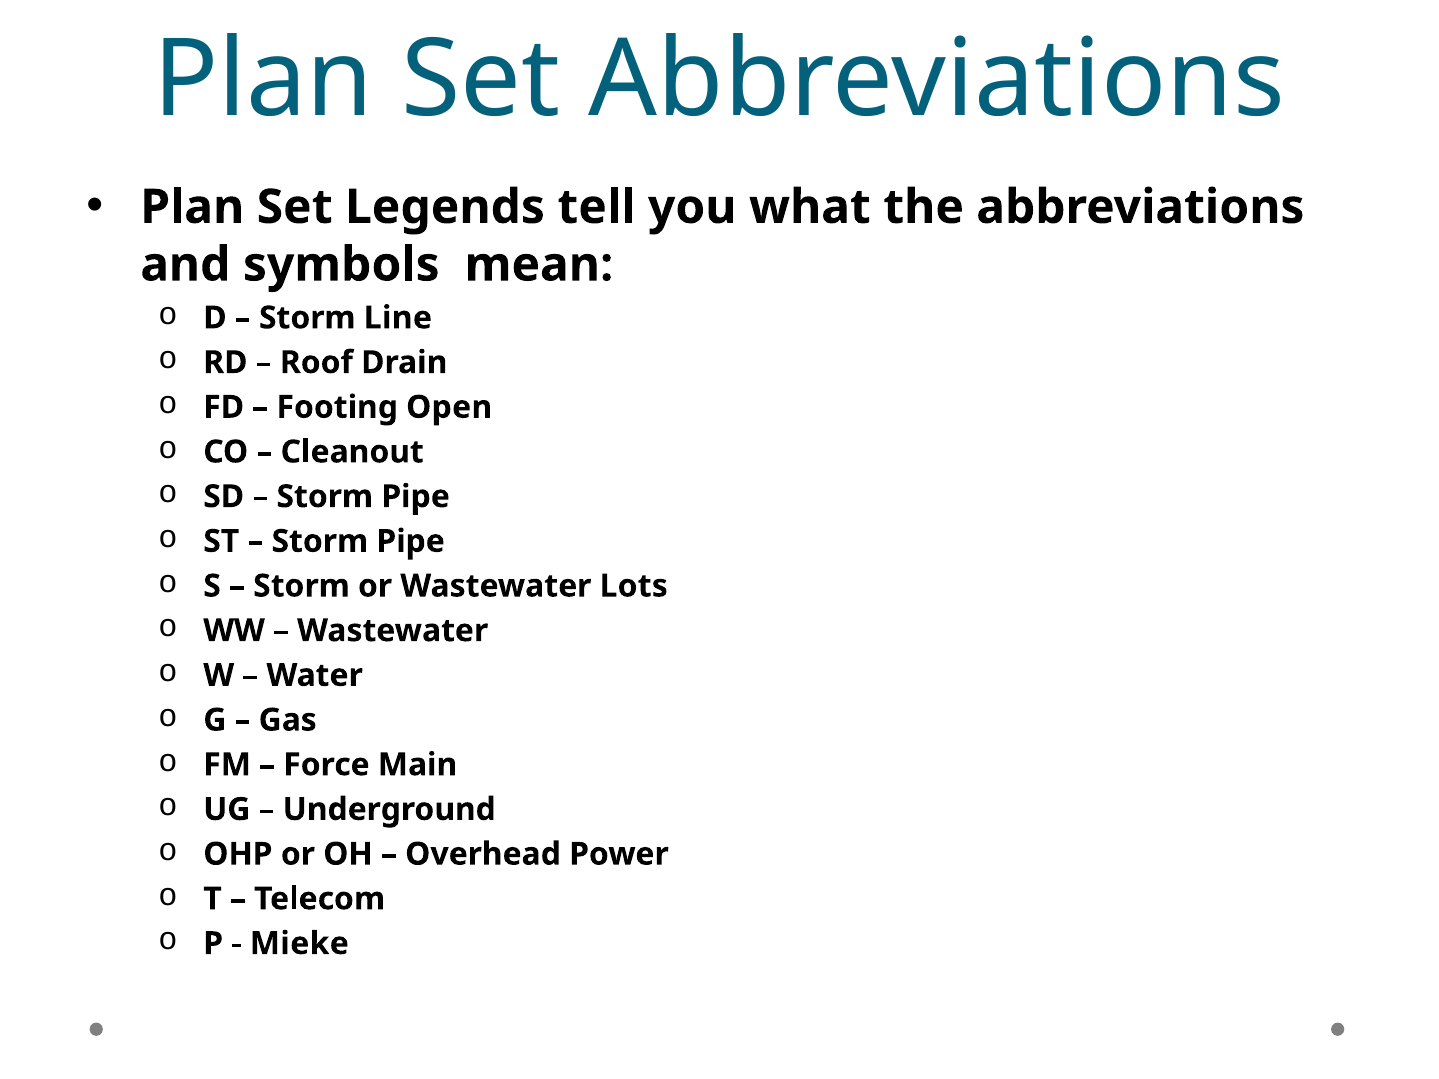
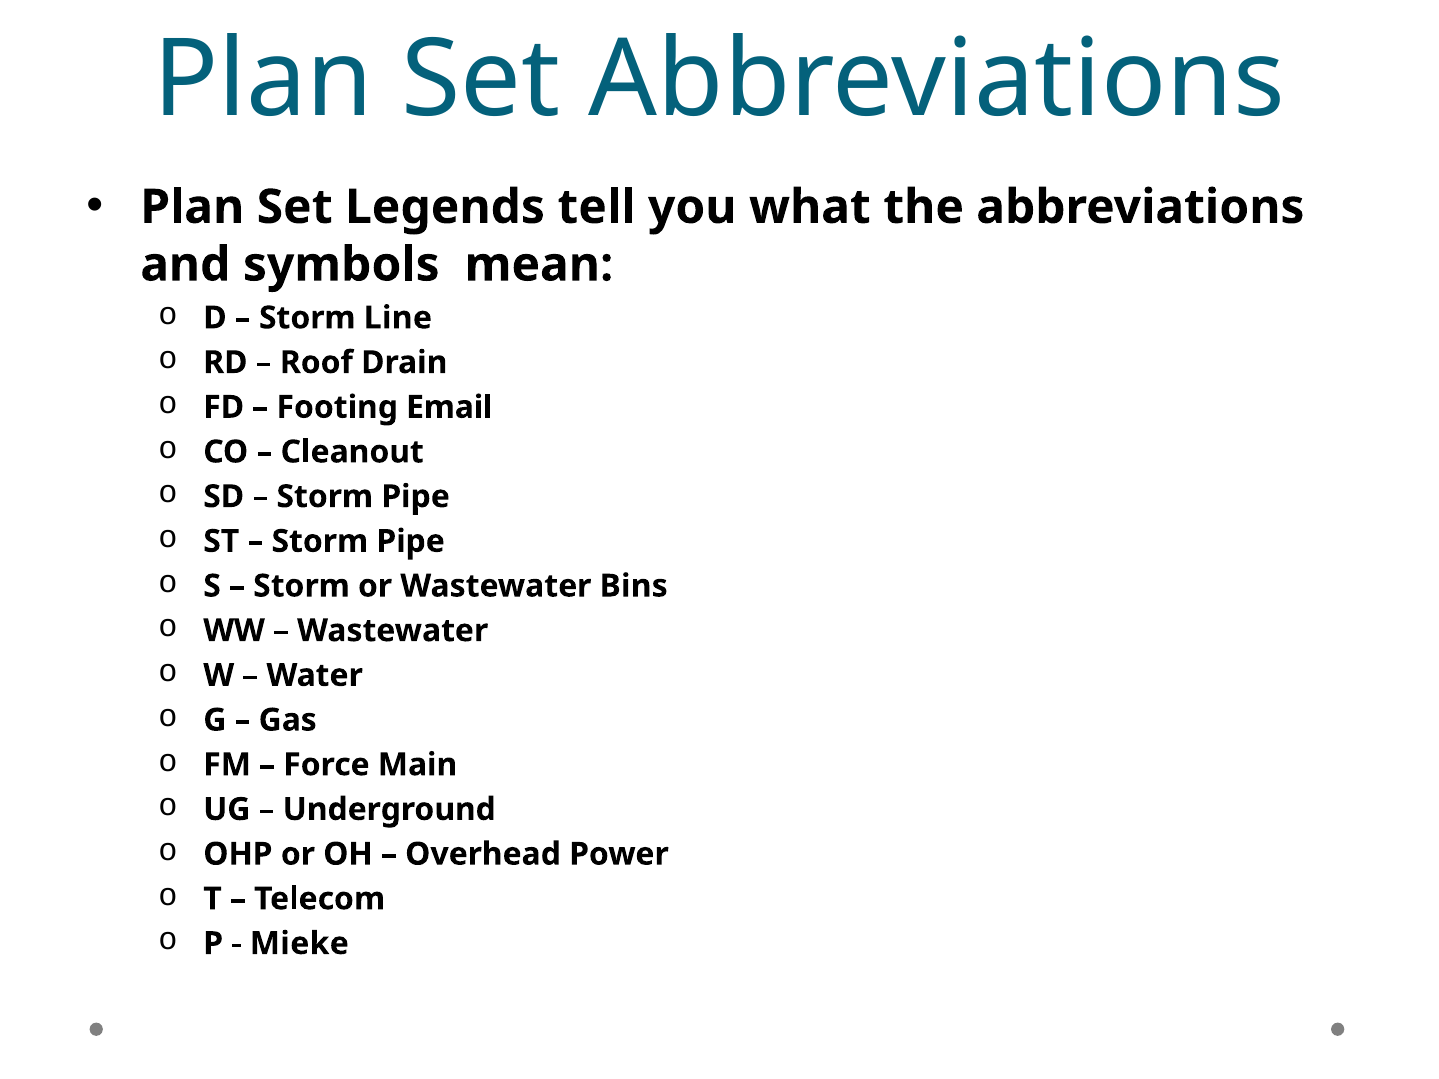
Open: Open -> Email (449, 407)
Lots: Lots -> Bins (634, 586)
